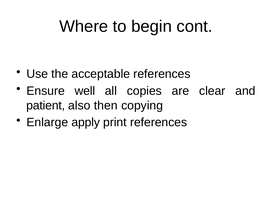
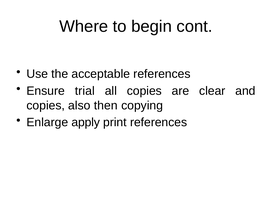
well: well -> trial (85, 91)
patient: patient -> copies (46, 105)
